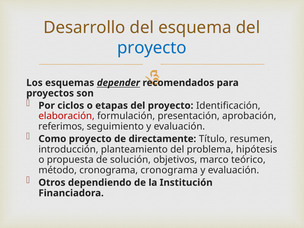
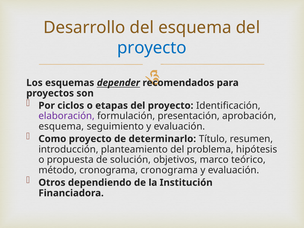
elaboración colour: red -> purple (67, 116)
referimos: referimos -> esquema (61, 127)
directamente: directamente -> determinarlo (162, 139)
